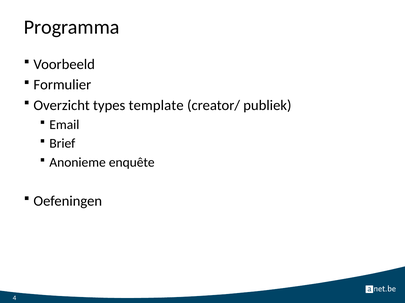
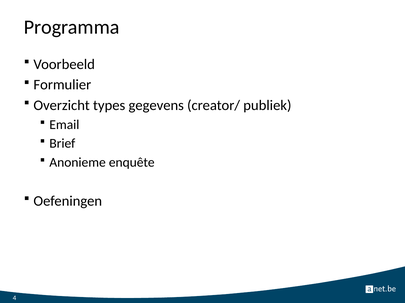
template: template -> gegevens (156, 105)
